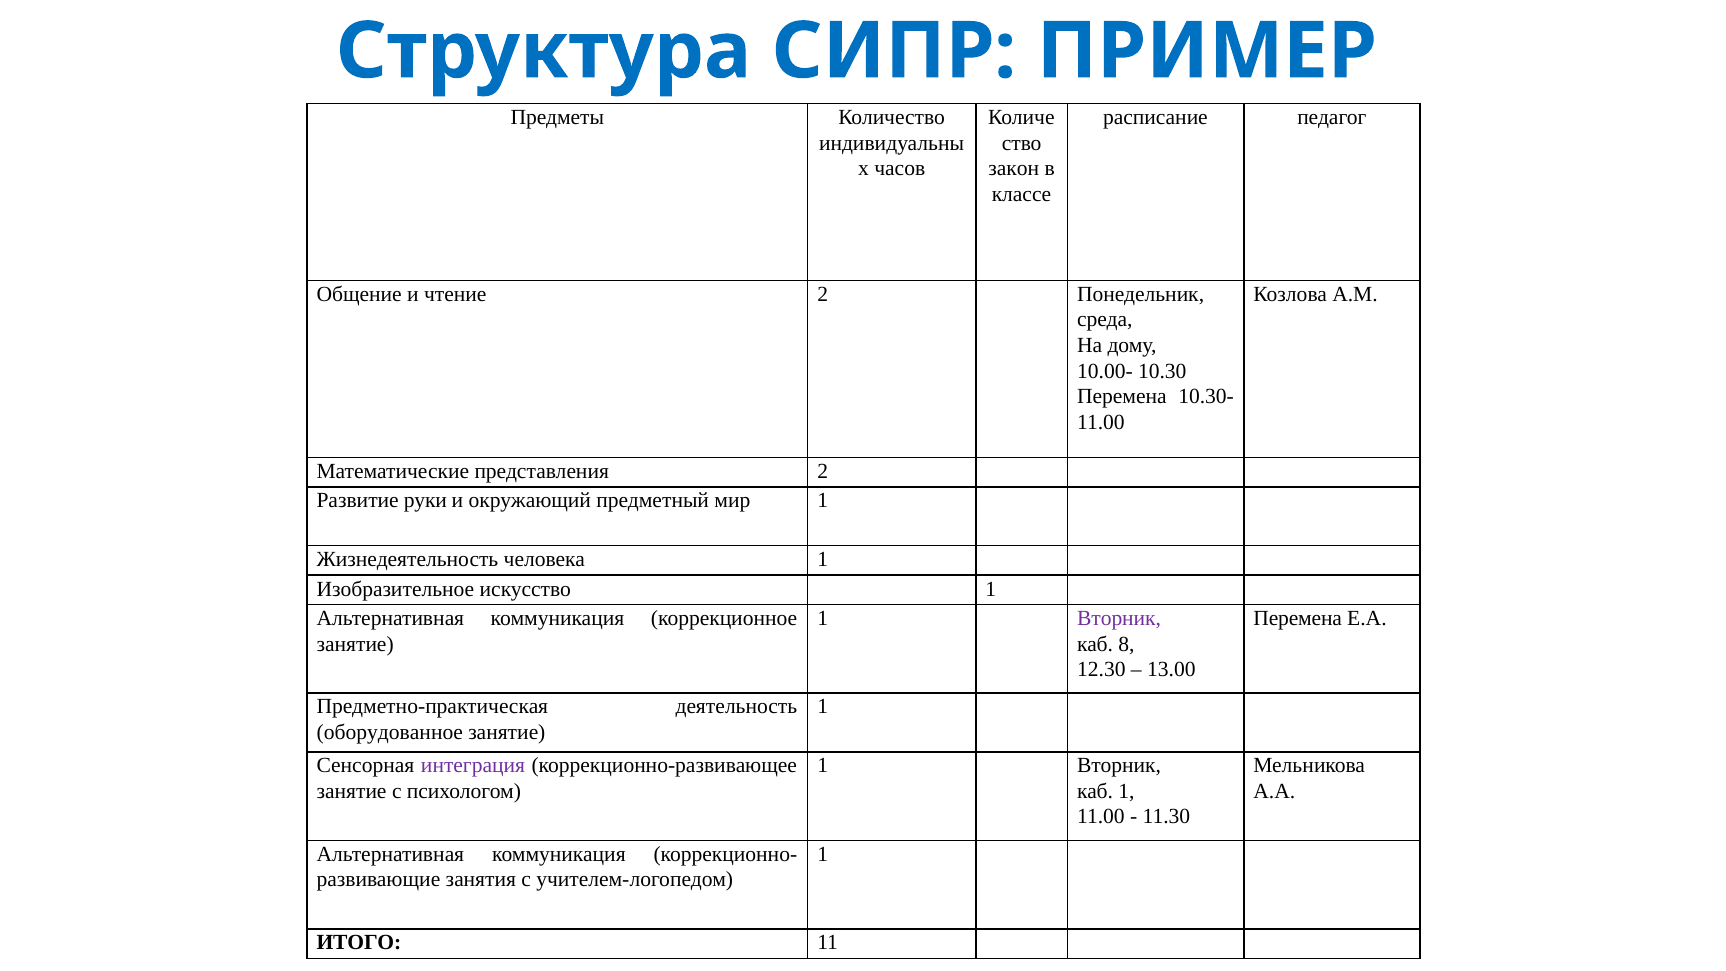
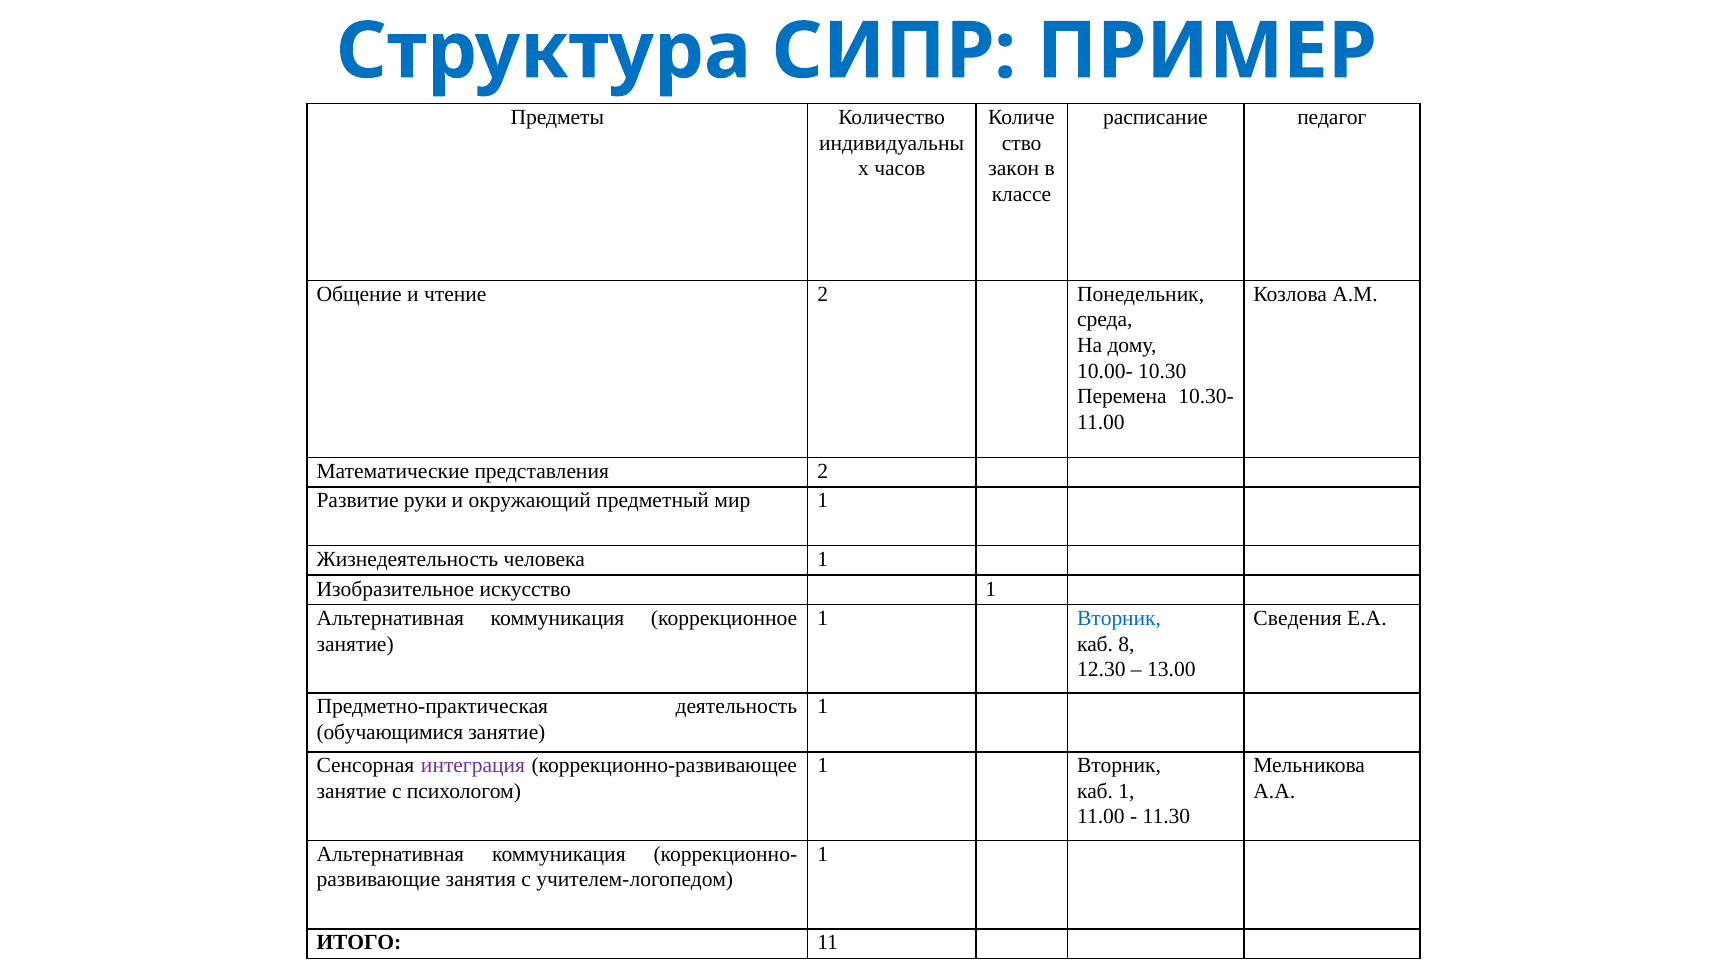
Вторник colour: purple -> blue (1119, 618)
Перемена: Перемена -> Сведения (1298, 618)
оборудованное: оборудованное -> обучающимися (390, 732)
